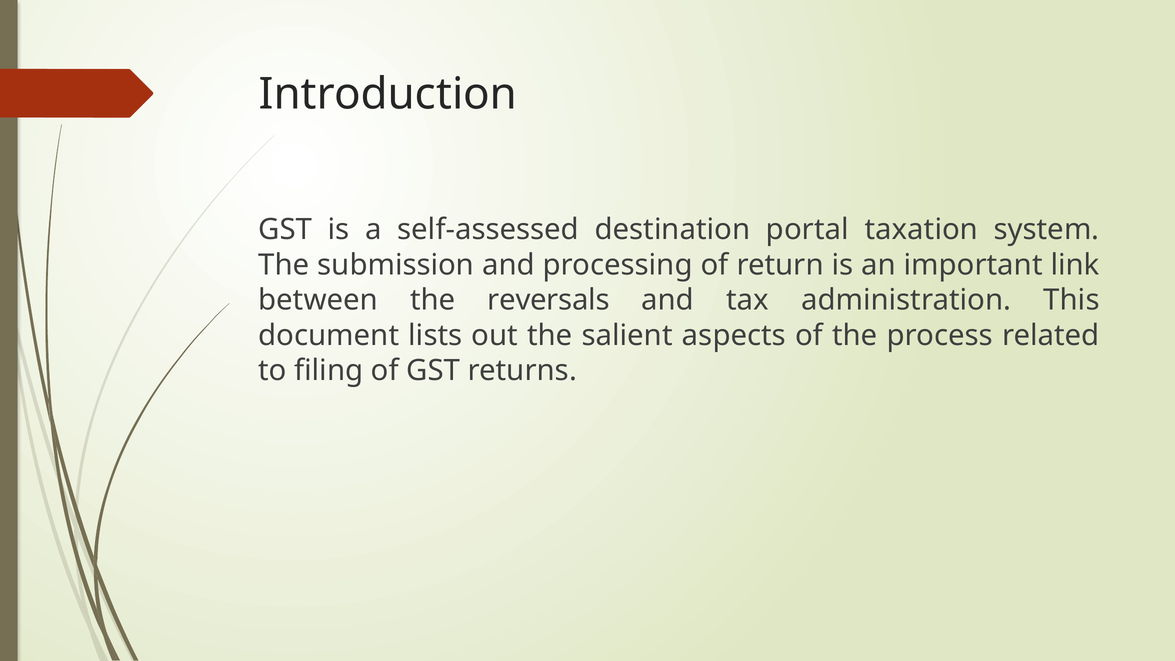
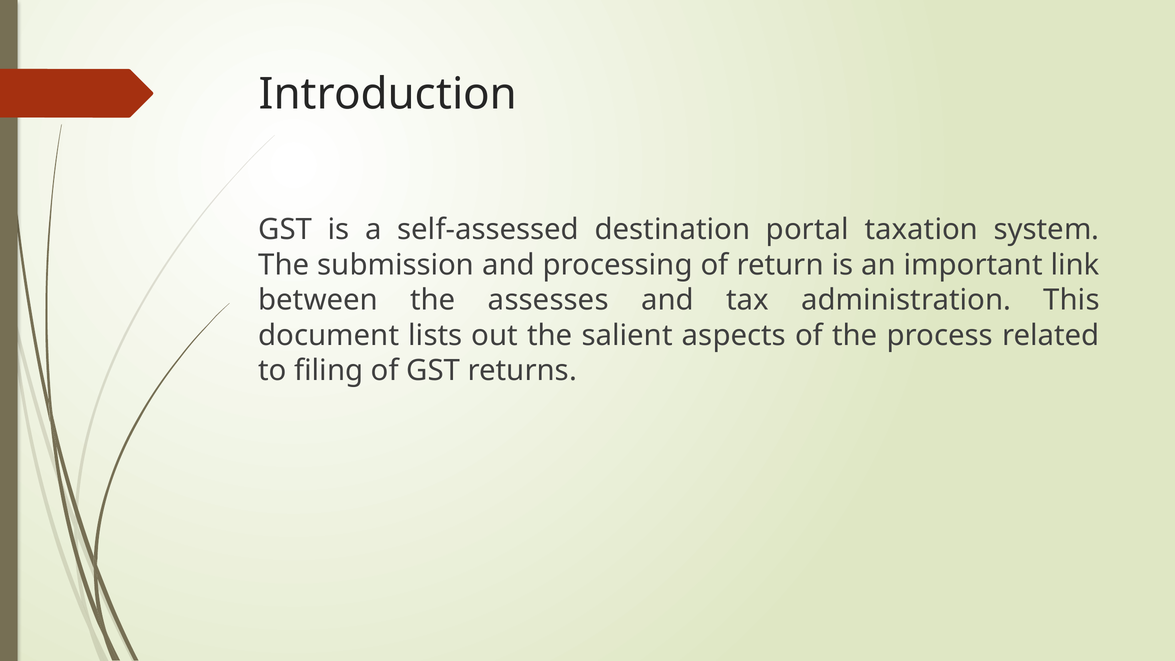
reversals: reversals -> assesses (548, 300)
